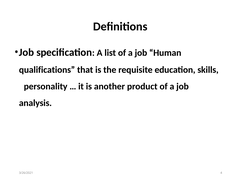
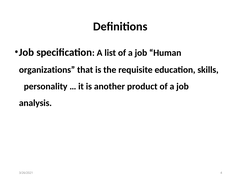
qualifications: qualifications -> organizations (47, 70)
